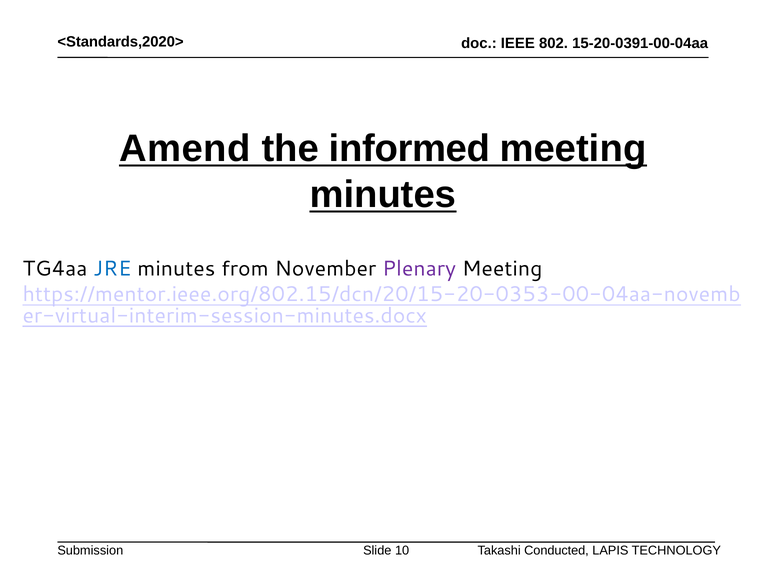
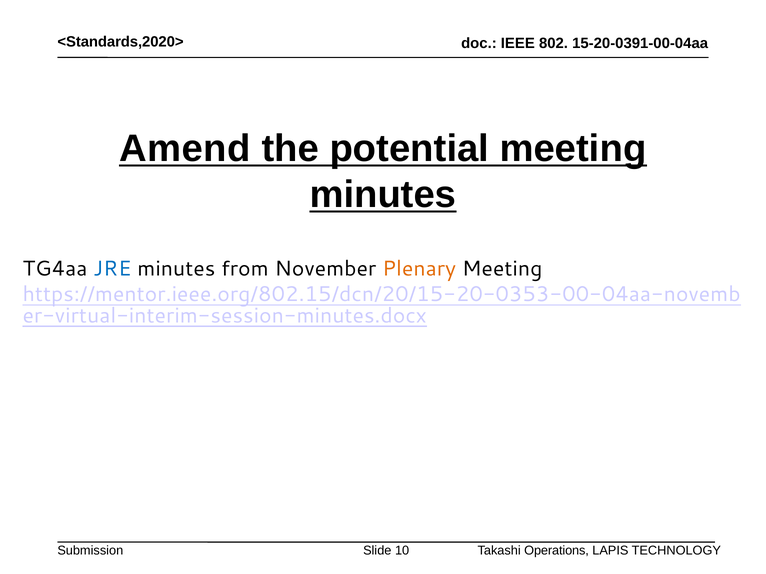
informed: informed -> potential (409, 149)
Plenary colour: purple -> orange (419, 269)
Conducted: Conducted -> Operations (557, 551)
